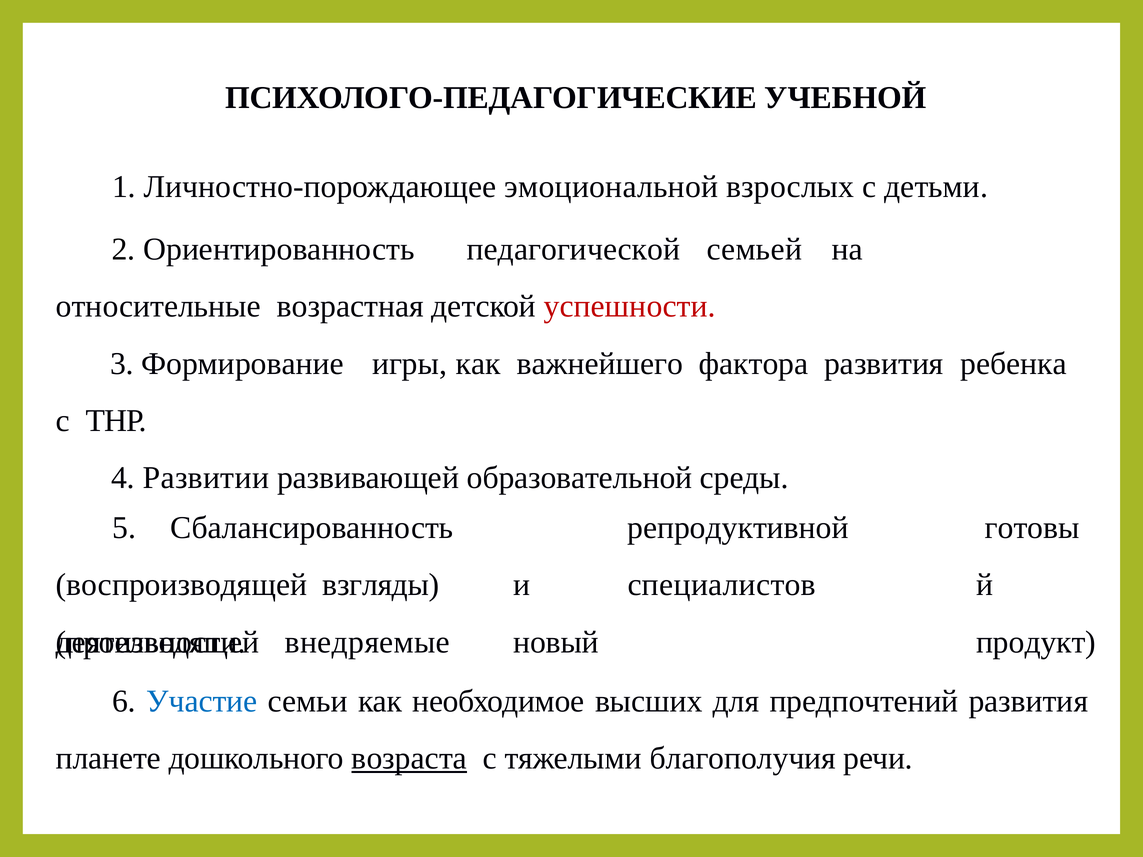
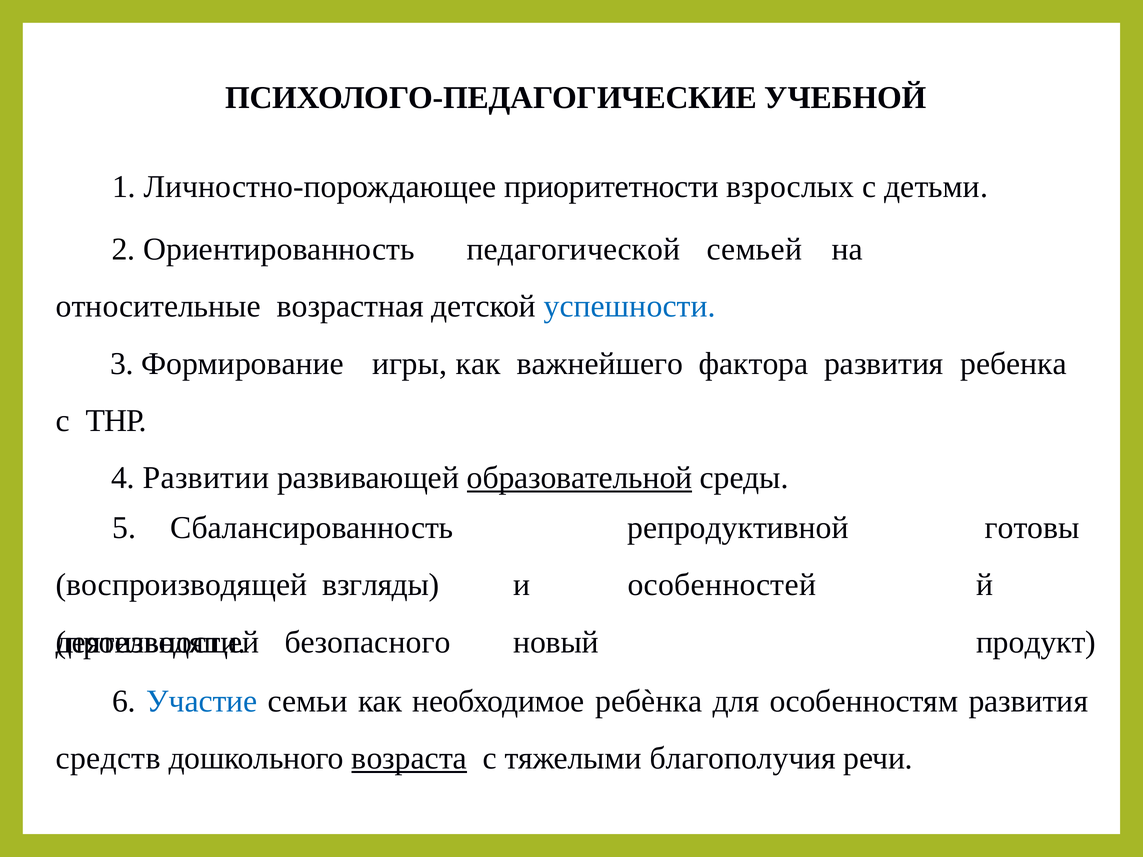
эмоциональной: эмоциональной -> приоритетности (612, 187)
успешности colour: red -> blue (630, 306)
образовательной underline: none -> present (580, 478)
специалистов: специалистов -> особенностей (722, 585)
внедряемые: внедряемые -> безопасного (368, 642)
высших: высших -> ребѐнка (649, 701)
предпочтений: предпочтений -> особенностям (864, 701)
планете: планете -> средств (108, 758)
